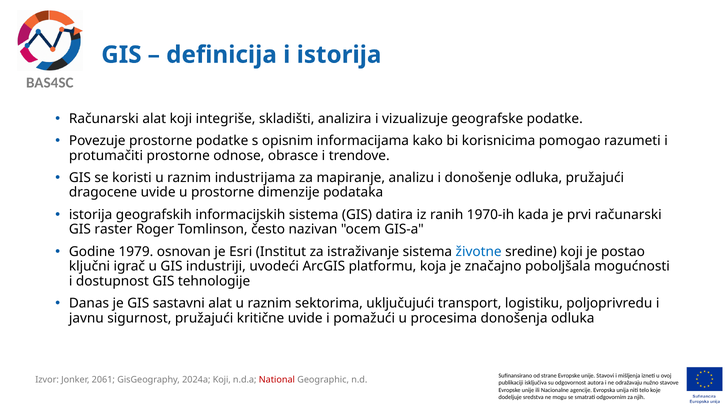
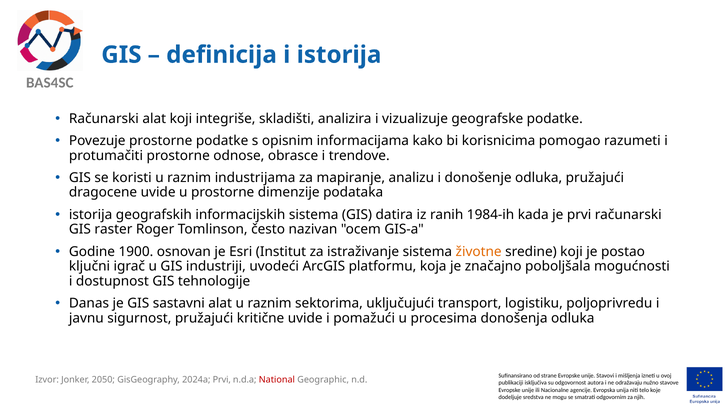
1970-ih: 1970-ih -> 1984-ih (491, 215)
1979: 1979 -> 1900 (136, 252)
životne colour: blue -> orange (479, 252)
2061: 2061 -> 2050 (103, 380)
2024a Koji: Koji -> Prvi (222, 380)
